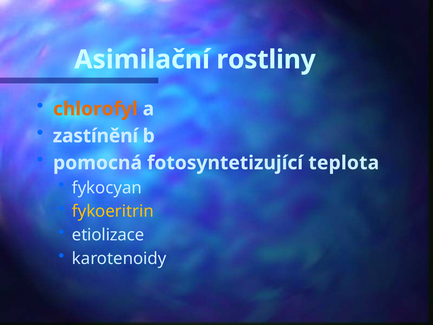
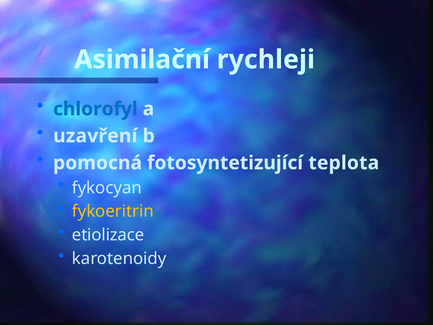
rostliny: rostliny -> rychleji (266, 60)
chlorofyl colour: orange -> blue (95, 109)
zastínění: zastínění -> uzavření (95, 136)
